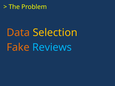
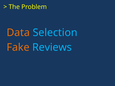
Selection colour: yellow -> light blue (55, 33)
